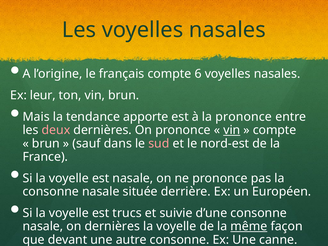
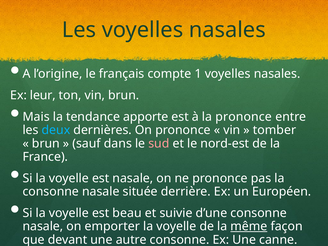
6: 6 -> 1 (198, 74)
deux colour: pink -> light blue (56, 130)
vin underline: present -> none (232, 130)
compte: compte -> tomber (275, 130)
trucs: trucs -> beau (127, 213)
on dernières: dernières -> emporter (112, 226)
